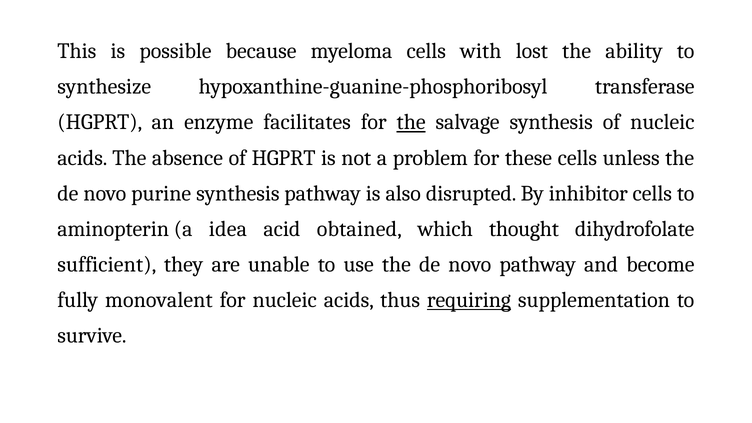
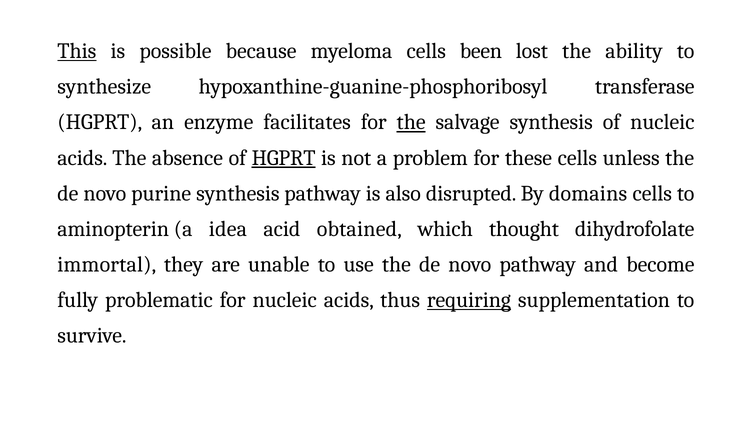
This underline: none -> present (77, 51)
with: with -> been (481, 51)
HGPRT underline: none -> present (284, 158)
inhibitor: inhibitor -> domains (588, 193)
sufficient: sufficient -> immortal (107, 264)
monovalent: monovalent -> problematic (159, 300)
